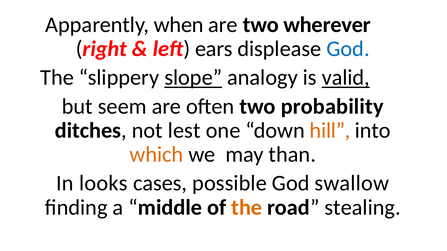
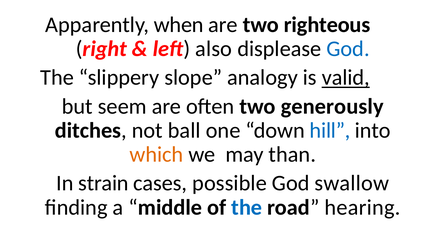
wherever: wherever -> righteous (327, 25)
ears: ears -> also (214, 49)
slope underline: present -> none (193, 78)
probability: probability -> generously (332, 107)
lest: lest -> ball (184, 131)
hill colour: orange -> blue (330, 131)
looks: looks -> strain (103, 184)
the colour: orange -> blue (247, 208)
stealing: stealing -> hearing (362, 208)
